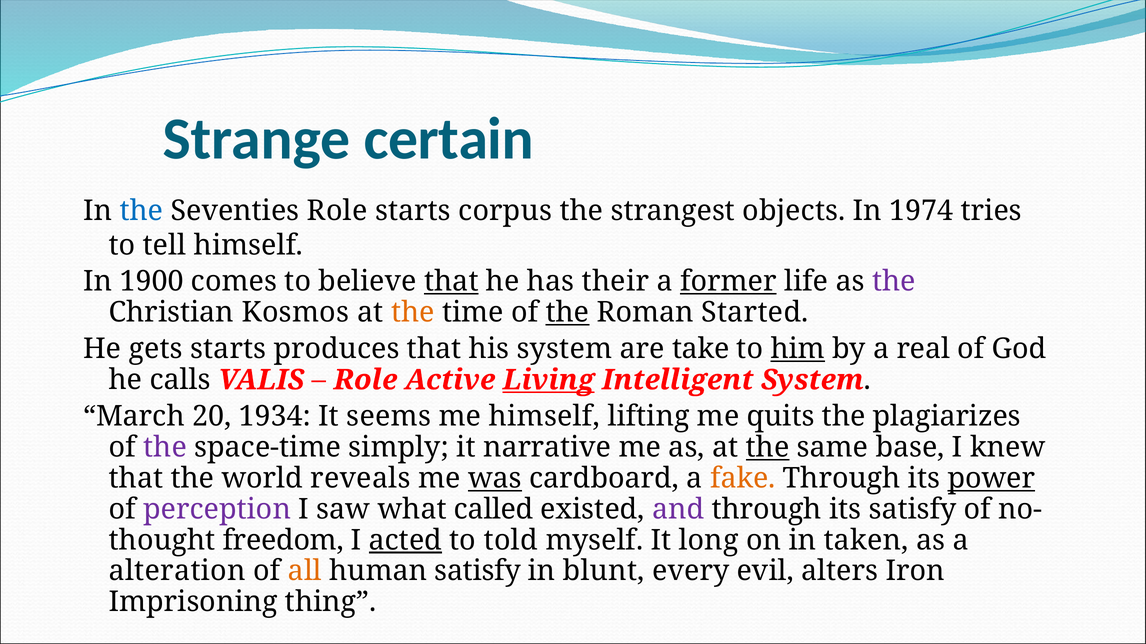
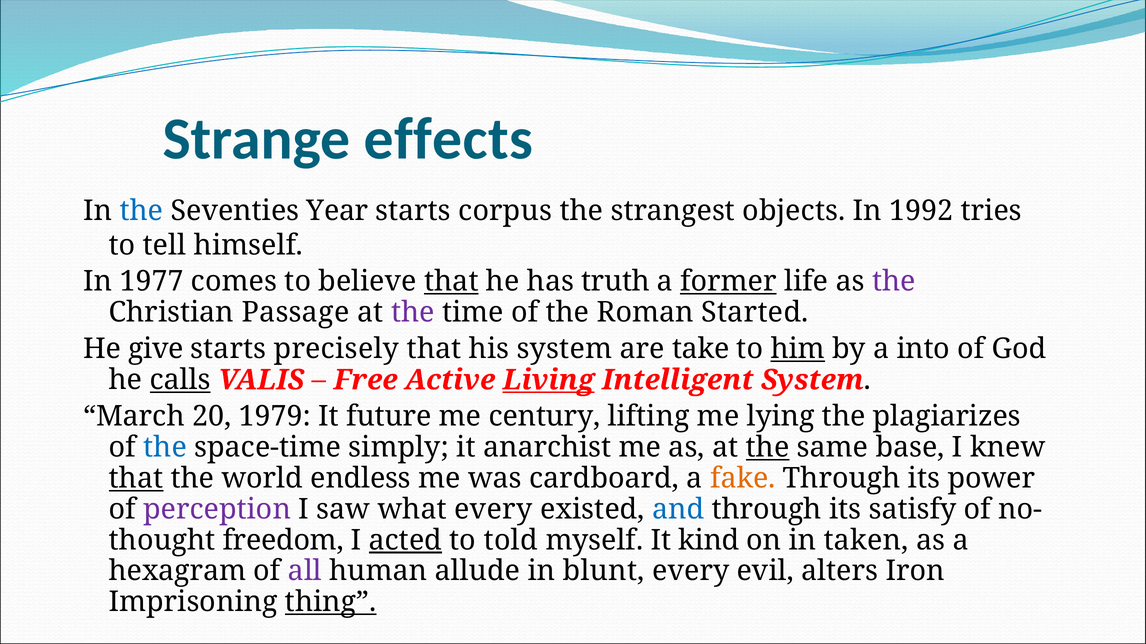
certain: certain -> effects (448, 139)
Seventies Role: Role -> Year (337, 211)
1974: 1974 -> 1992 (921, 211)
1900: 1900 -> 1977 (152, 282)
their: their -> truth (616, 282)
Kosmos: Kosmos -> Passage (295, 313)
the colour: orange -> purple (413, 313)
the underline: present -> none (568, 313)
gets: gets -> give (156, 349)
produces: produces -> precisely (336, 349)
real: real -> into (923, 349)
calls underline: none -> present (180, 380)
Role: Role -> Free (366, 380)
1934: 1934 -> 1979 (275, 417)
seems: seems -> future (389, 417)
me himself: himself -> century (545, 417)
quits: quits -> lying (781, 417)
the colour: purple -> blue (165, 448)
narrative: narrative -> anarchist (547, 448)
that underline: none -> present (136, 479)
reveals: reveals -> endless (361, 479)
was underline: present -> none (495, 479)
power underline: present -> none (991, 479)
what called: called -> every (493, 510)
and colour: purple -> blue (678, 510)
long: long -> kind (709, 541)
alteration: alteration -> hexagram (177, 572)
all colour: orange -> purple (305, 572)
human satisfy: satisfy -> allude (477, 572)
thing underline: none -> present (331, 603)
